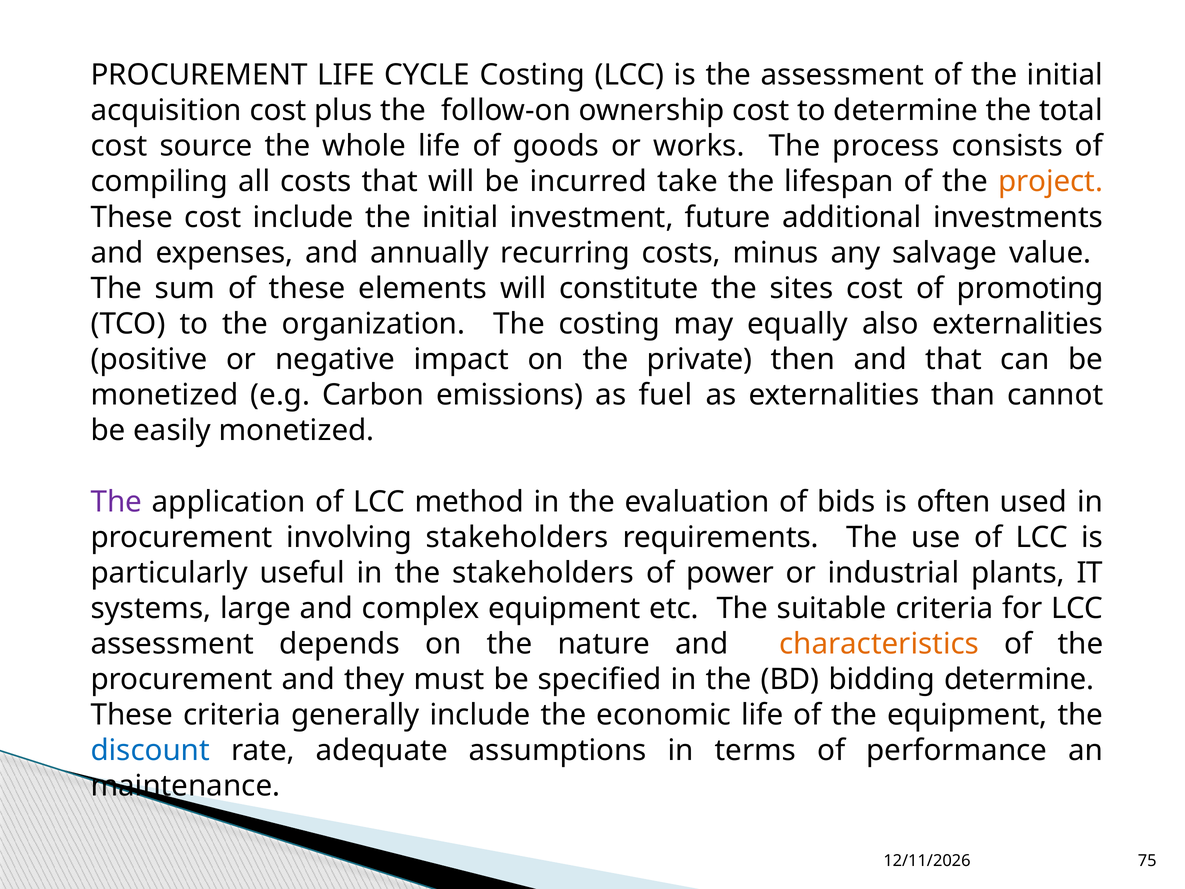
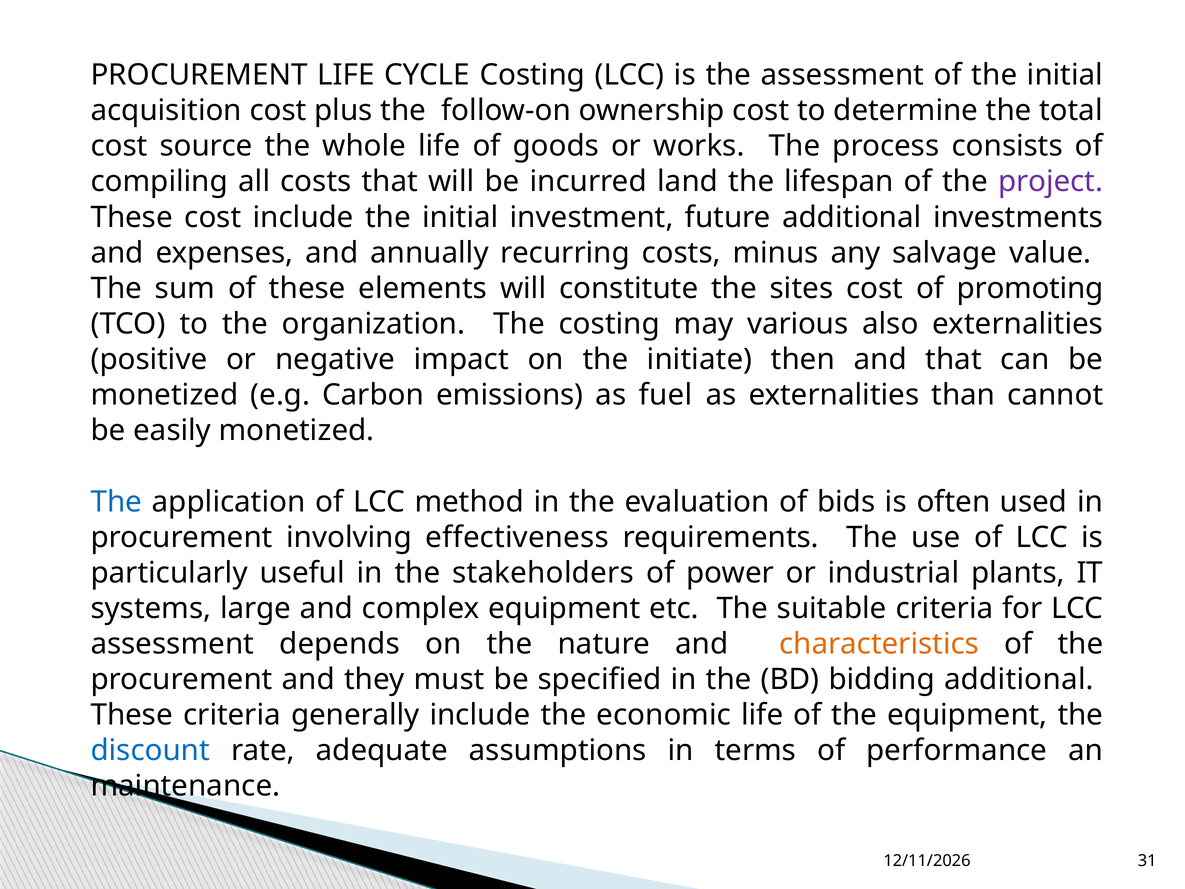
take: take -> land (688, 182)
project colour: orange -> purple (1050, 182)
equally: equally -> various (798, 324)
private: private -> initiate (700, 359)
The colour: purple -> blue (116, 502)
involving stakeholders: stakeholders -> effectiveness (517, 537)
bidding determine: determine -> additional (1019, 679)
75: 75 -> 31 (1147, 861)
